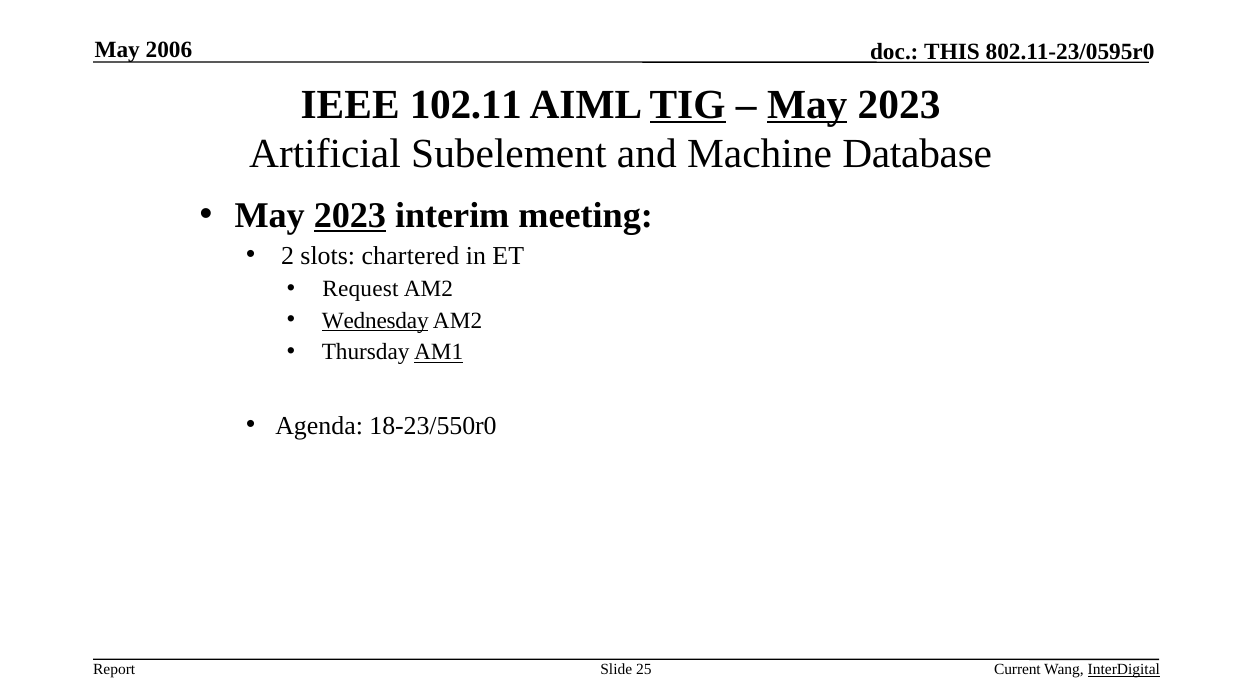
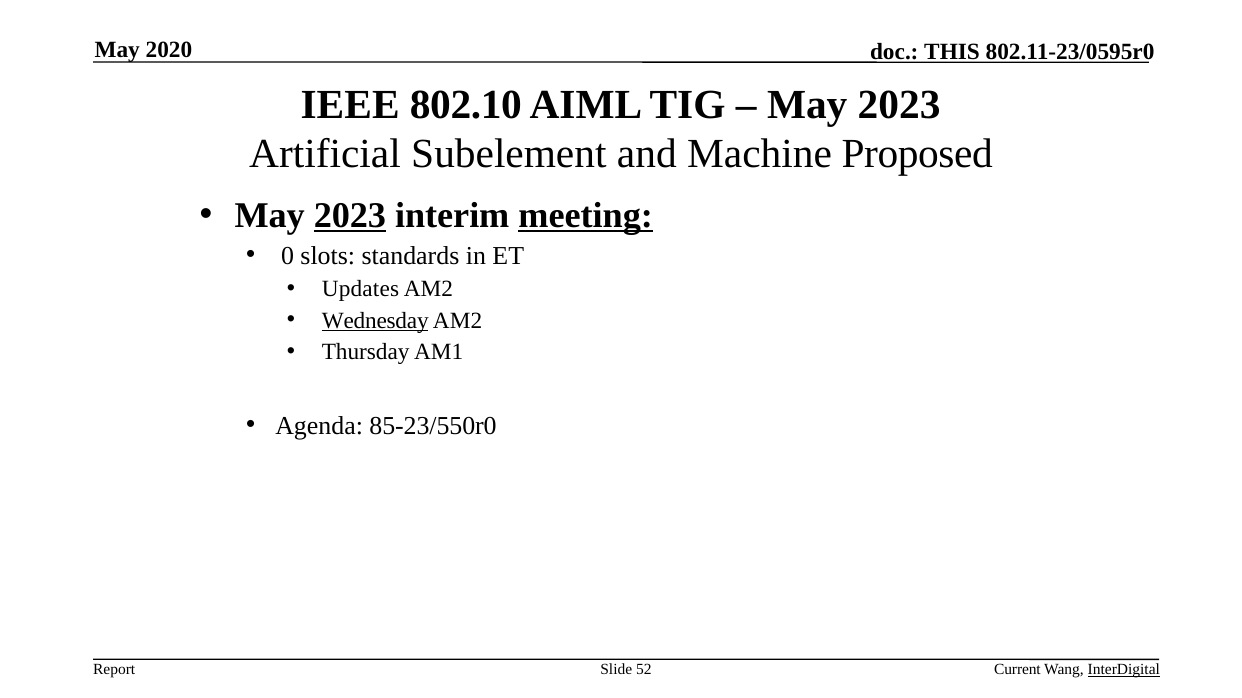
2006: 2006 -> 2020 (169, 49)
102.11: 102.11 -> 802.10 (466, 105)
TIG underline: present -> none (688, 105)
May underline: present -> none (807, 105)
Database: Database -> Proposed (917, 154)
meeting underline: none -> present (586, 215)
2: 2 -> 0 (288, 256)
chartered: chartered -> standards (410, 256)
Request: Request -> Updates (360, 289)
AM1 underline: present -> none (439, 353)
18-23/550r0: 18-23/550r0 -> 85-23/550r0 (433, 426)
25: 25 -> 52 (644, 670)
